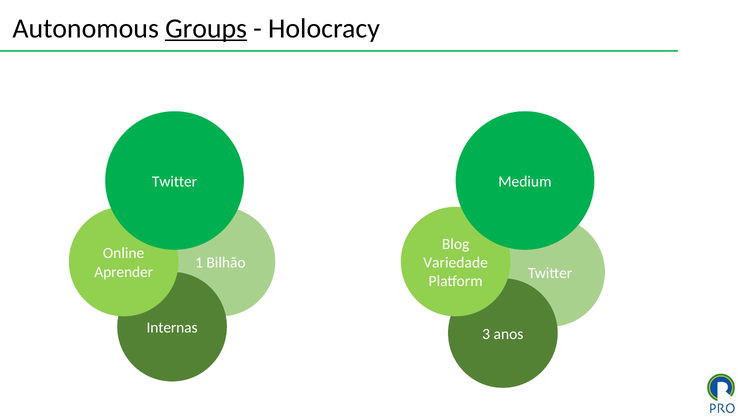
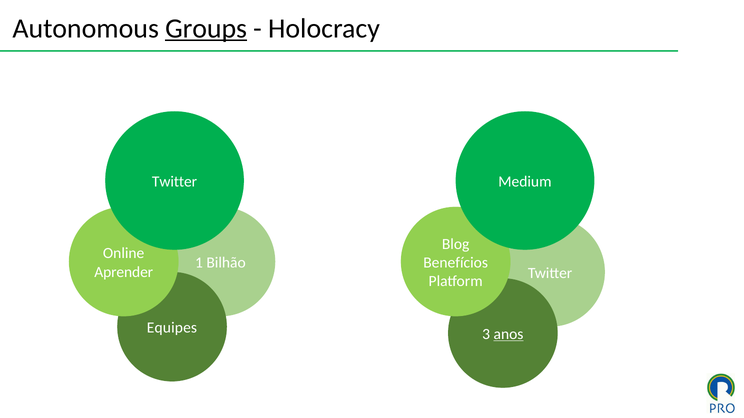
Variedade: Variedade -> Benefícios (456, 263)
Internas: Internas -> Equipes (172, 328)
anos underline: none -> present (509, 335)
